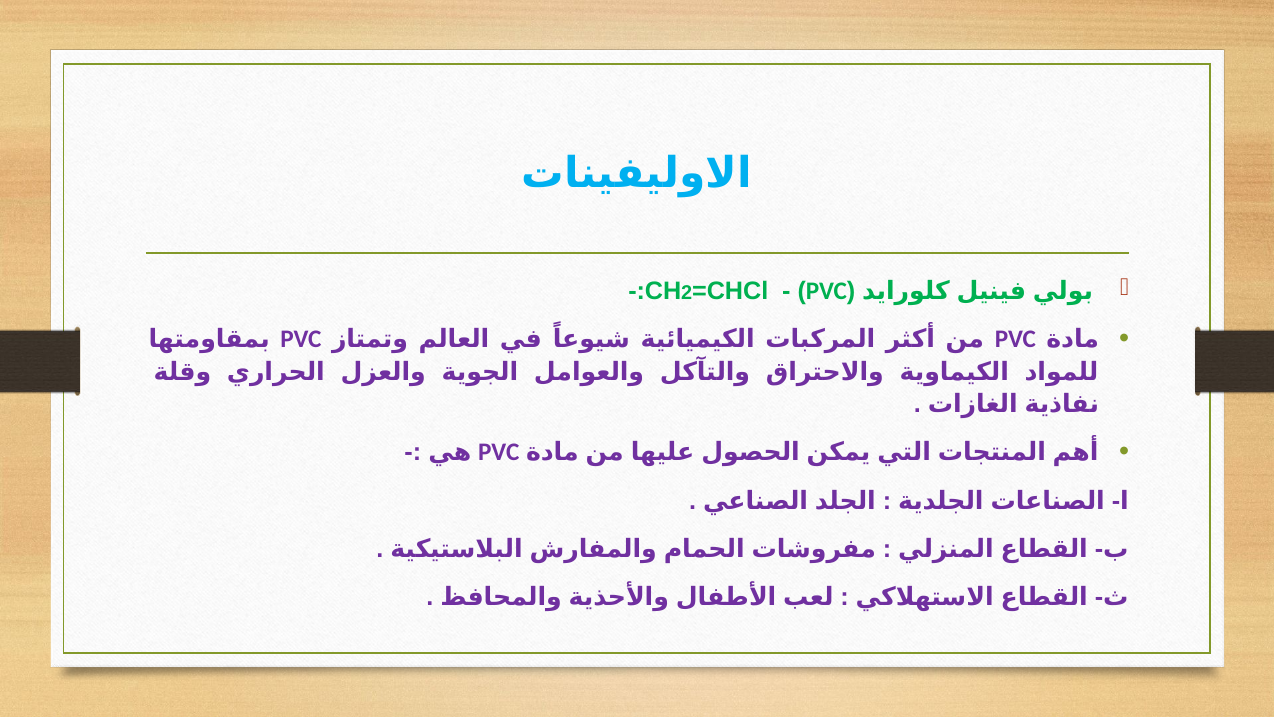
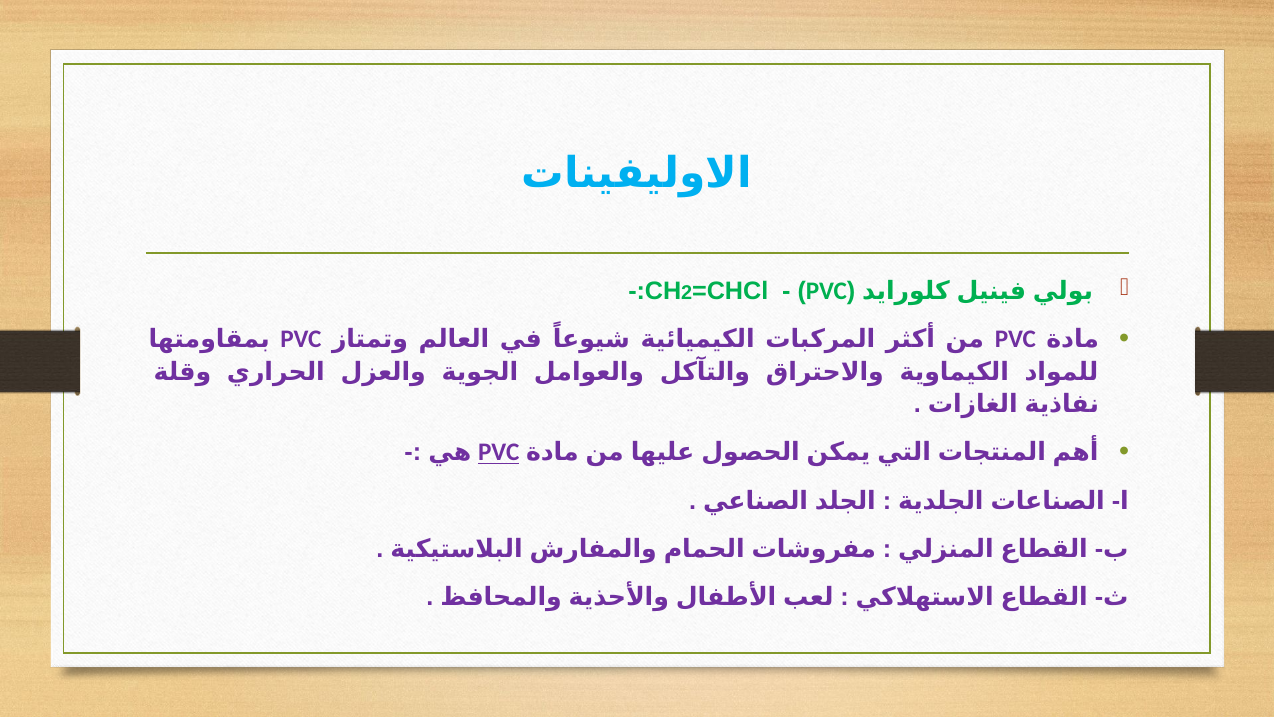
PVC underline: none -> present (499, 452)
